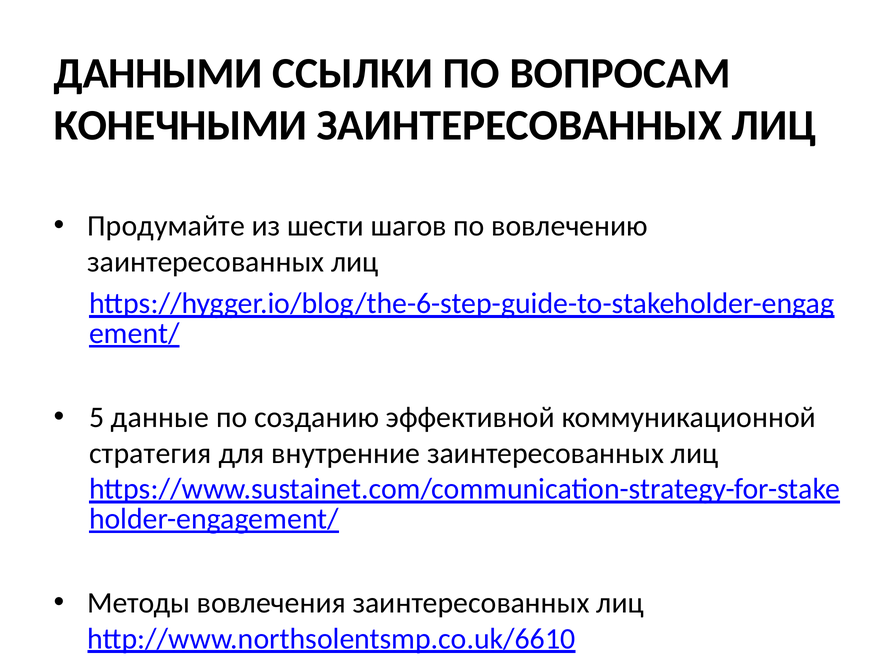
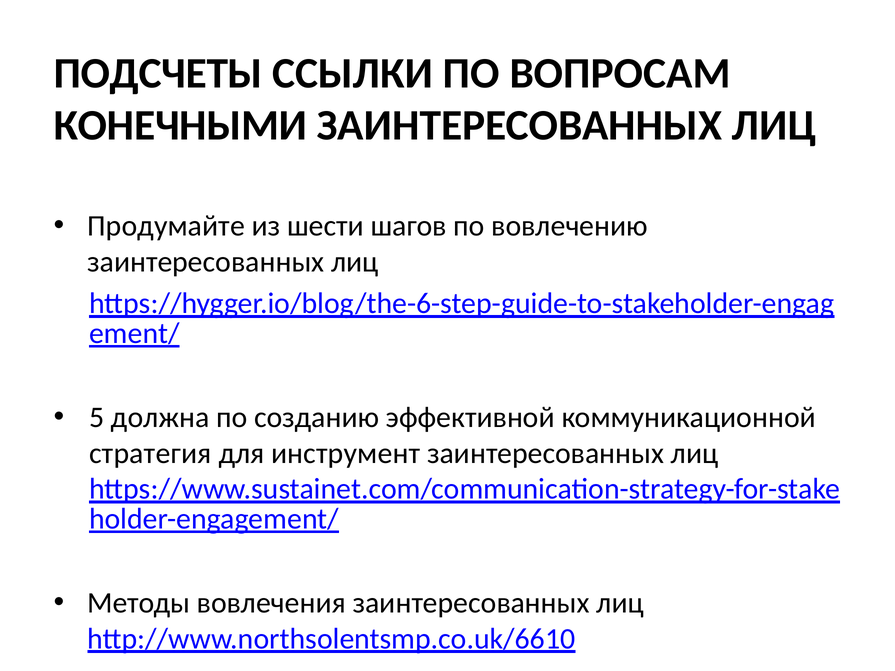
ДАННЫМИ: ДАННЫМИ -> ПОДСЧЕТЫ (158, 73)
данные: данные -> должна (160, 418)
внутренние: внутренние -> инструмент (346, 454)
